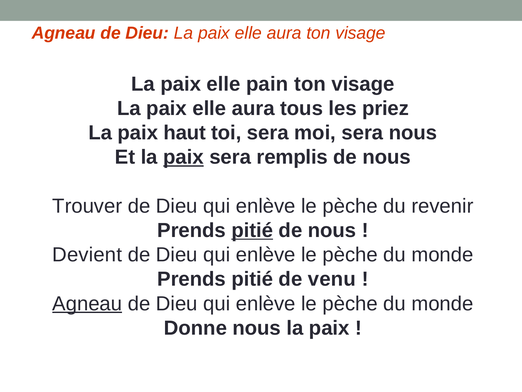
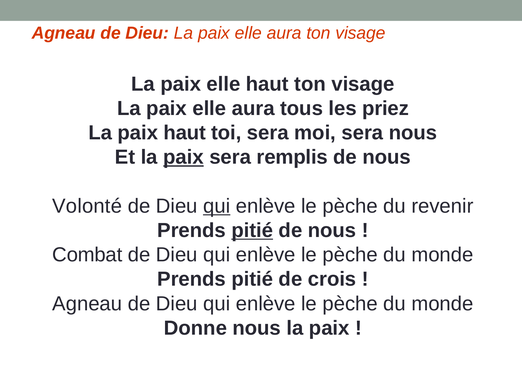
elle pain: pain -> haut (267, 84)
Trouver: Trouver -> Volonté (87, 206)
qui underline: none -> present (217, 206)
Devient: Devient -> Combat (87, 255)
venu: venu -> crois (332, 279)
Agneau underline: present -> none (87, 303)
